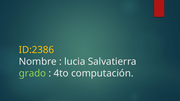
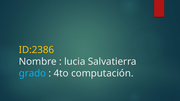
grado colour: light green -> light blue (32, 73)
